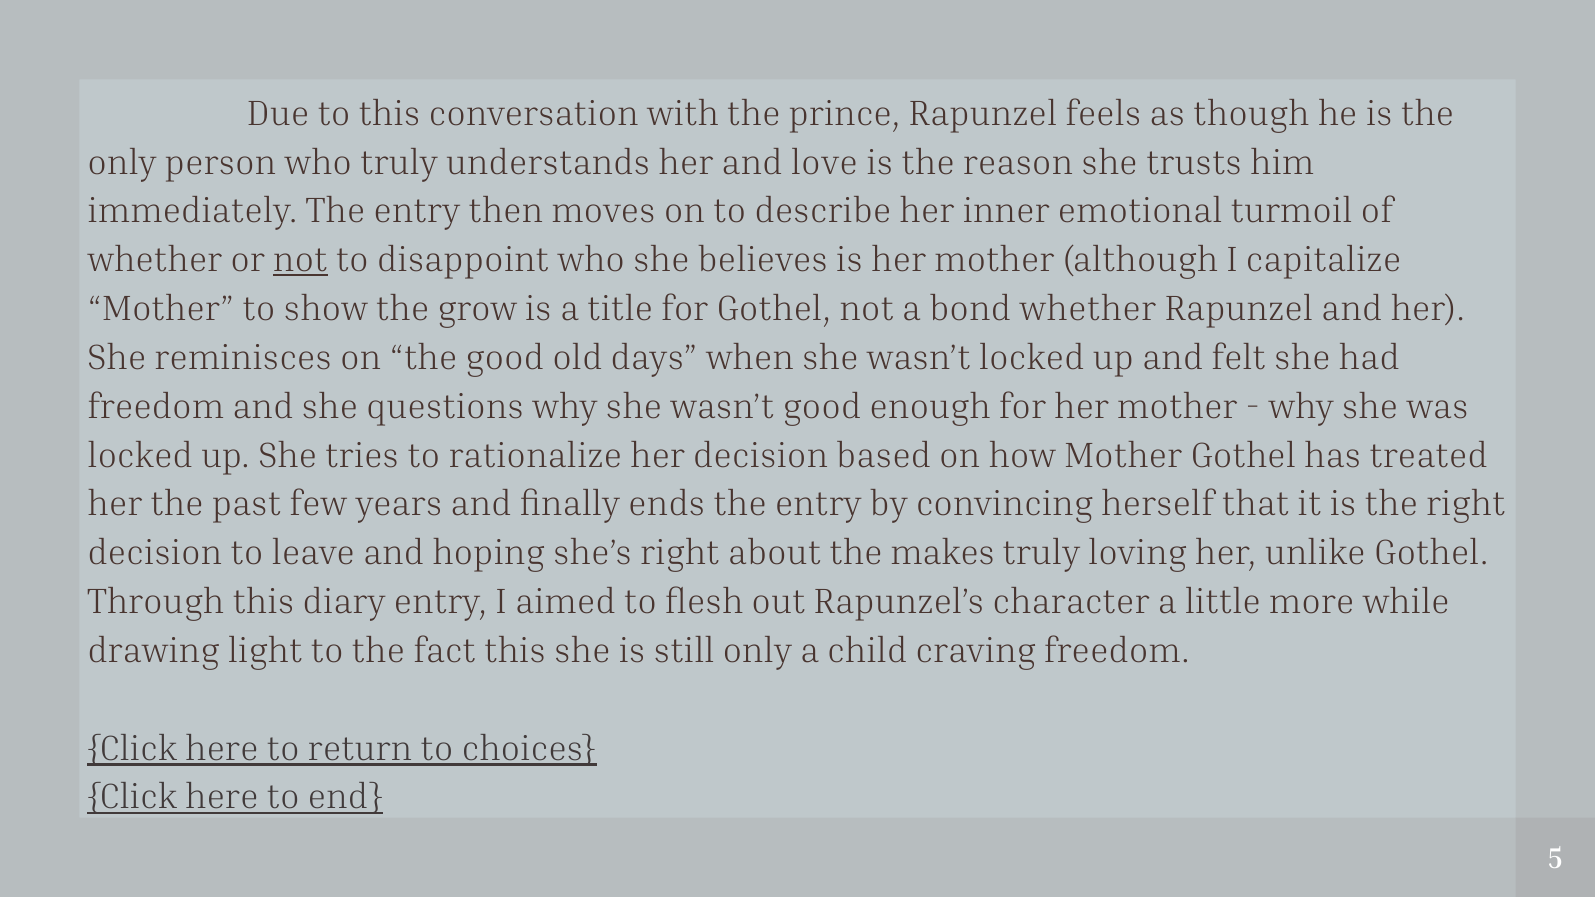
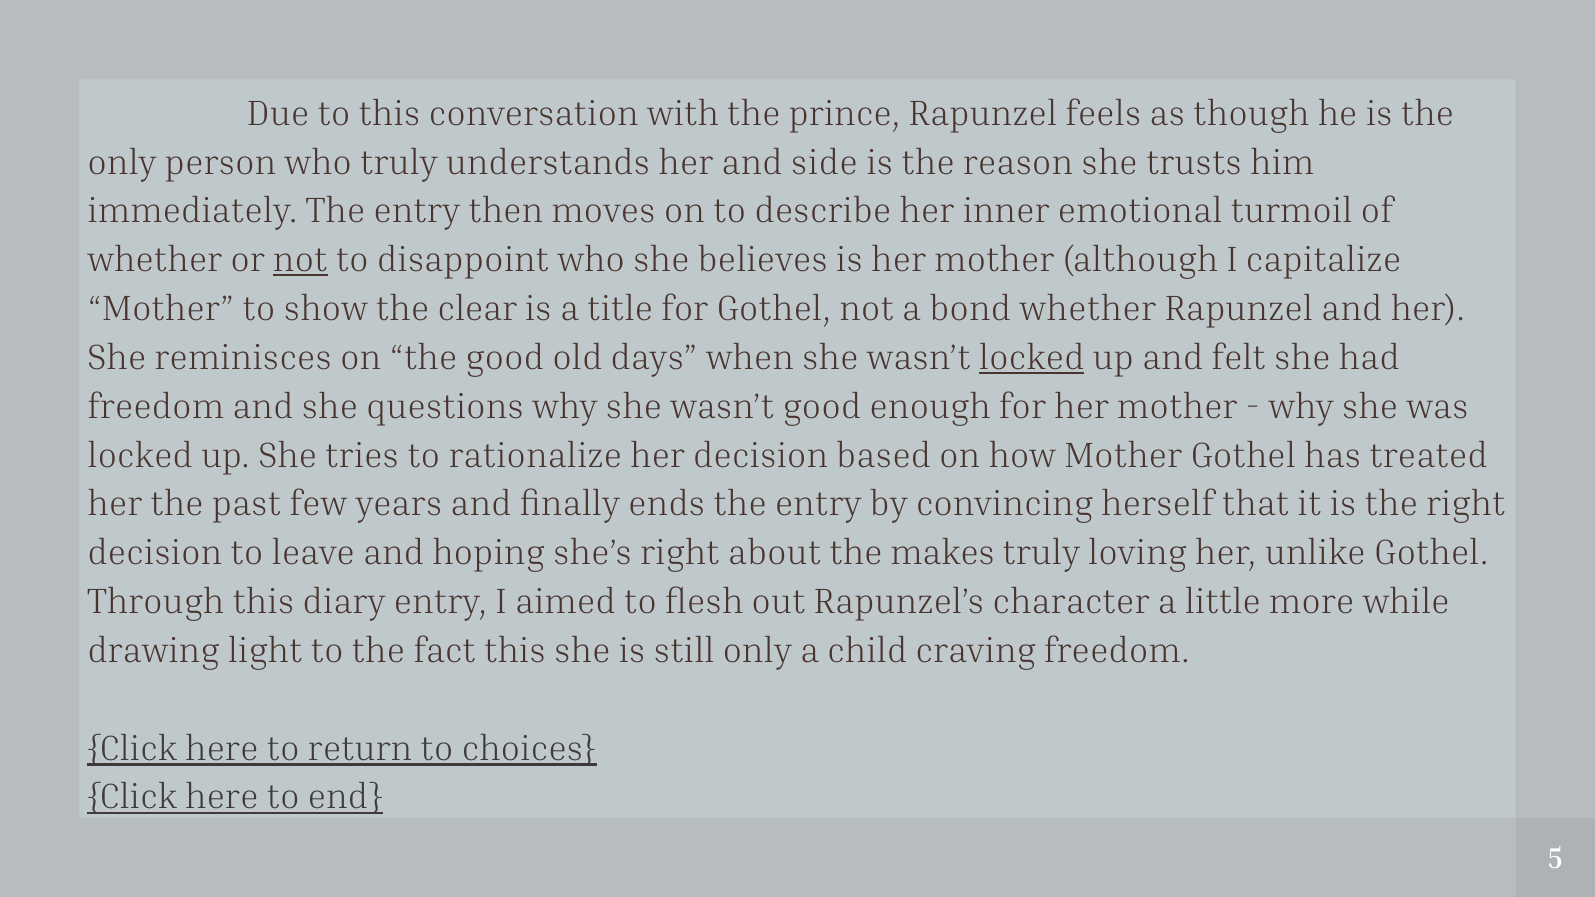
love: love -> side (824, 162)
grow: grow -> clear (477, 309)
locked underline: none -> present (1032, 358)
